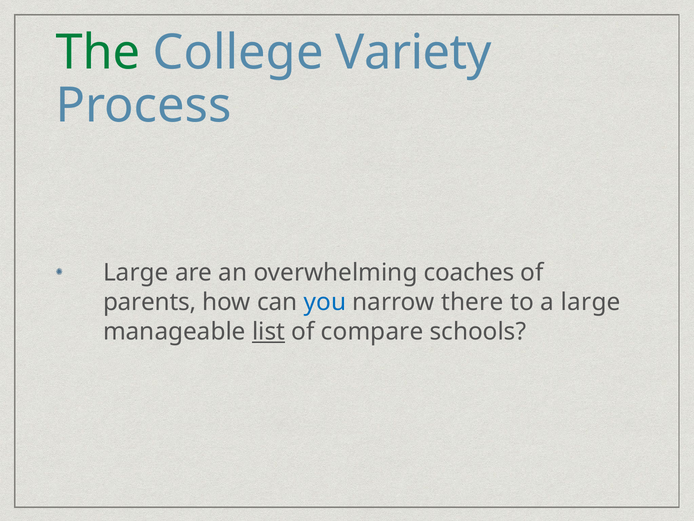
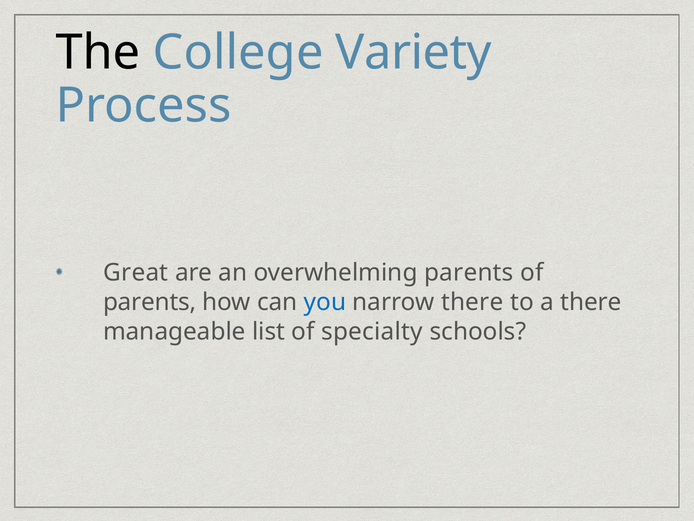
The colour: green -> black (98, 53)
Large: Large -> Great (136, 273)
overwhelming coaches: coaches -> parents (469, 273)
a large: large -> there (591, 302)
list underline: present -> none (269, 331)
compare: compare -> specialty (372, 331)
